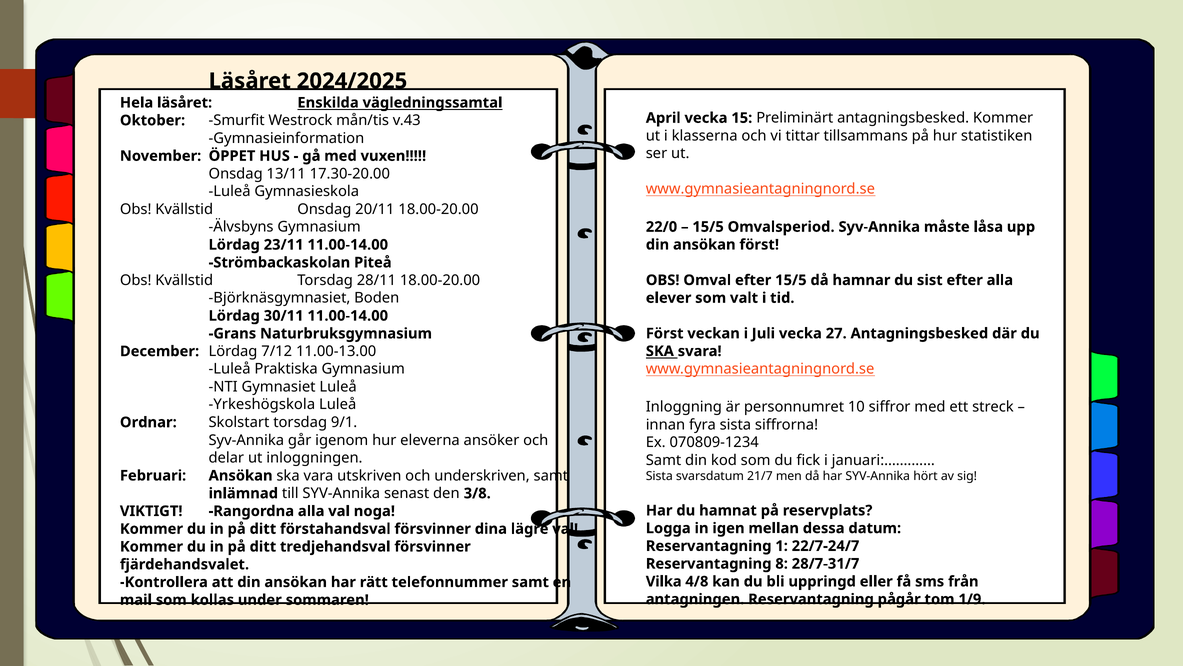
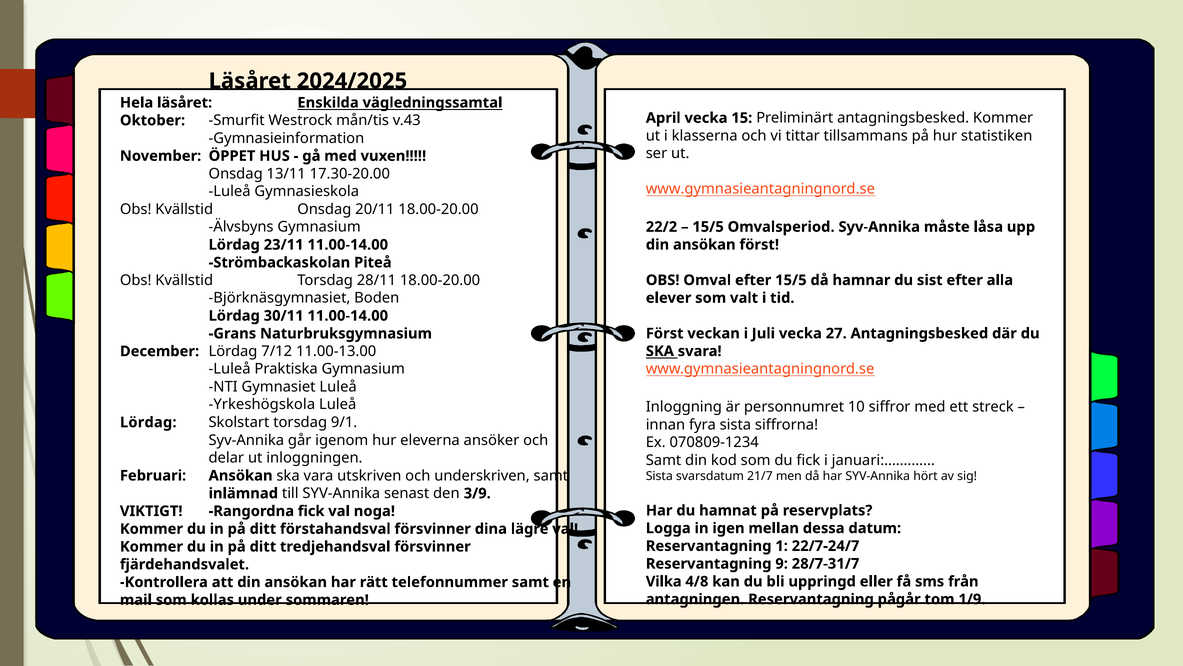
22/0: 22/0 -> 22/2 (661, 227)
Ordnar: Ordnar -> Lördag (148, 422)
3/8: 3/8 -> 3/9 (477, 493)
Rangordna alla: alla -> fick (311, 511)
8: 8 -> 9 (782, 563)
